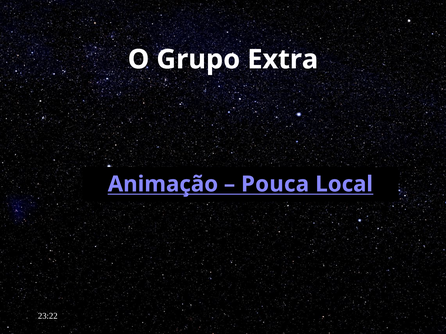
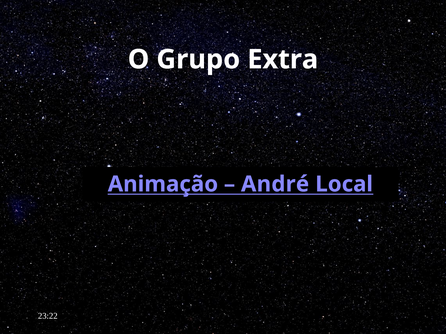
Pouca: Pouca -> André (275, 184)
